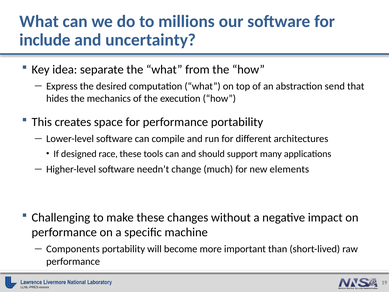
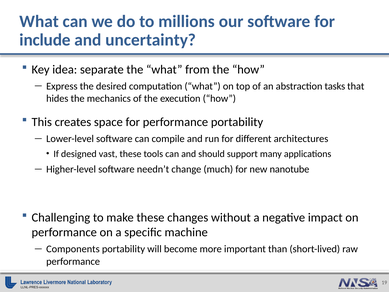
send: send -> tasks (335, 86)
race: race -> vast (108, 154)
elements: elements -> nanotube (289, 169)
